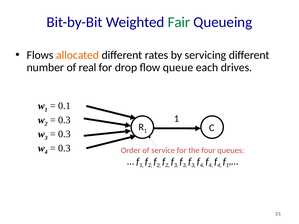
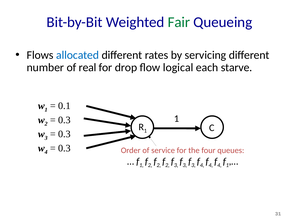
allocated colour: orange -> blue (78, 55)
queue: queue -> logical (178, 68)
drives: drives -> starve (237, 68)
